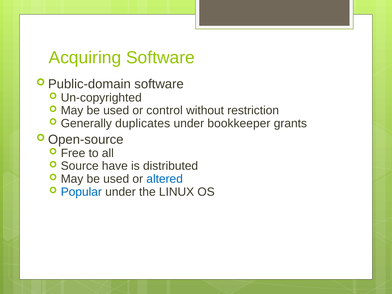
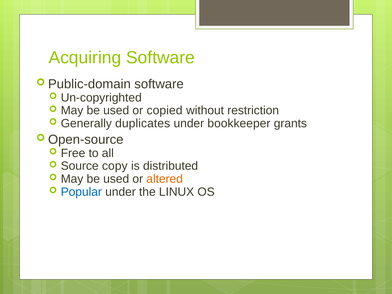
control: control -> copied (165, 111)
have: have -> copy (115, 166)
altered colour: blue -> orange (165, 179)
